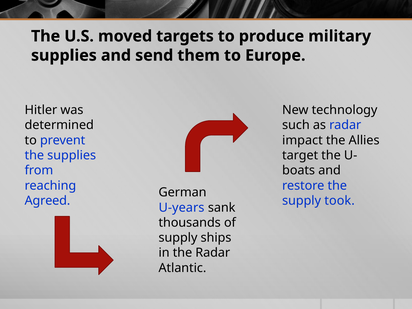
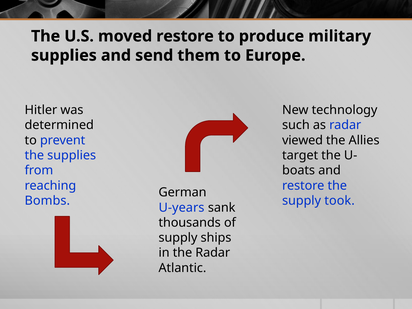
moved targets: targets -> restore (185, 36)
impact: impact -> viewed (303, 140)
Agreed: Agreed -> Bombs (47, 201)
